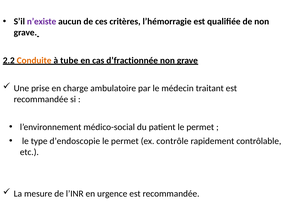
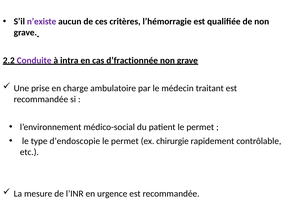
Conduite colour: orange -> purple (34, 61)
tube: tube -> intra (69, 61)
contrôle: contrôle -> chirurgie (172, 141)
